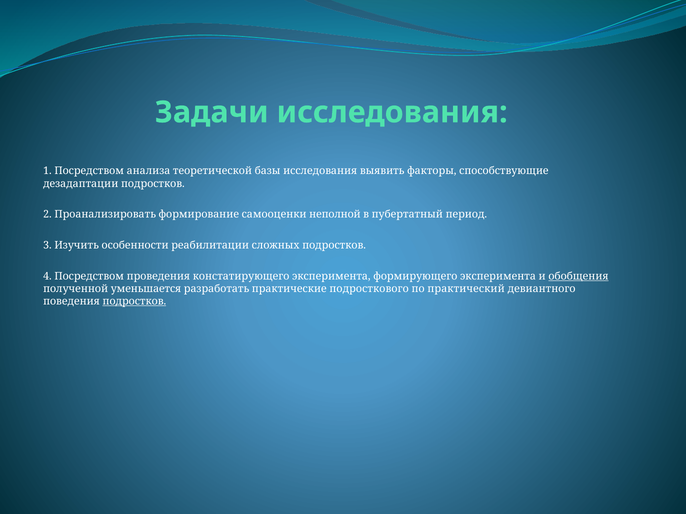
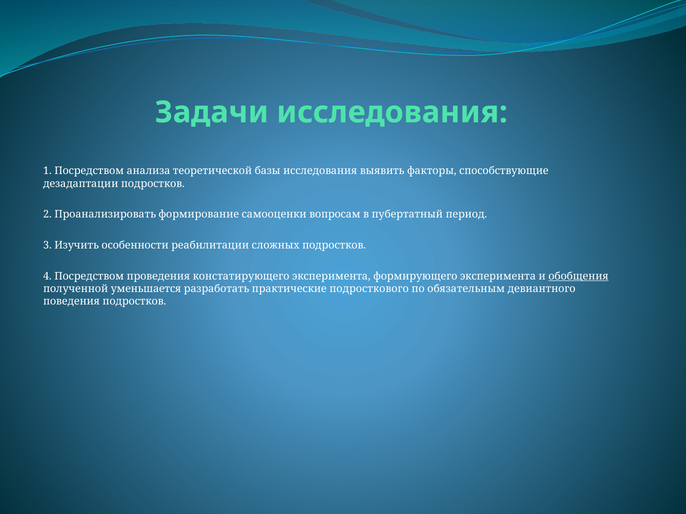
неполной: неполной -> вопросам (335, 215)
практический: практический -> обязательным (466, 289)
подростков underline: present -> none (134, 302)
